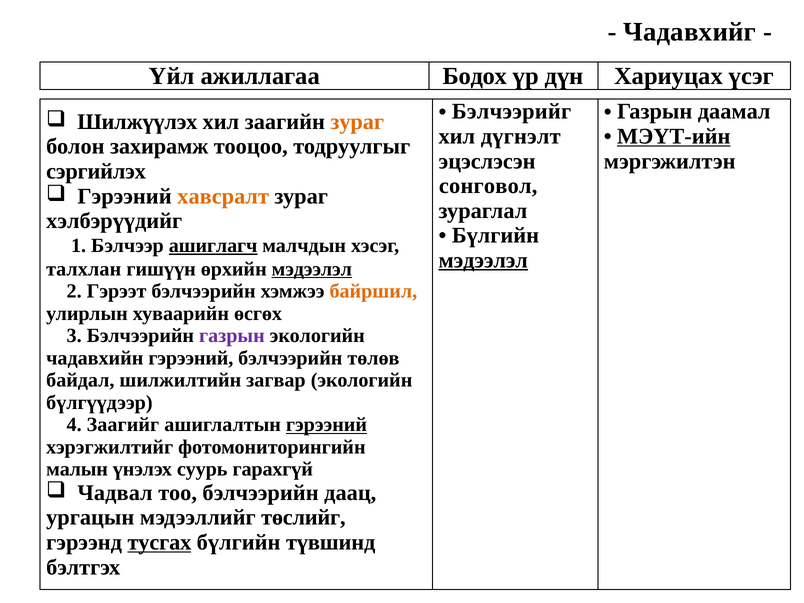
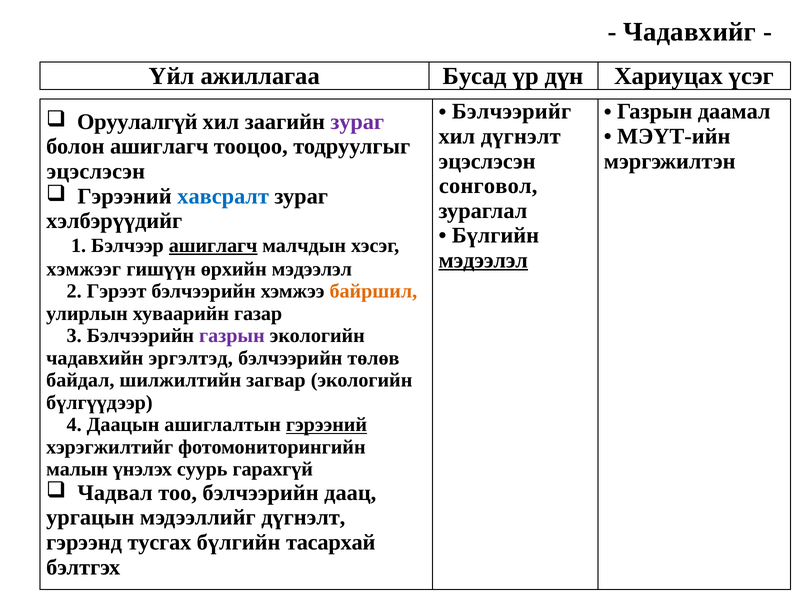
Бодох: Бодох -> Бусад (475, 76)
Шилжүүлэх: Шилжүүлэх -> Оруулалгүй (137, 122)
зураг colour: orange -> purple (357, 122)
МЭҮТ-ийн underline: present -> none (674, 136)
болон захирамж: захирамж -> ашиглагч (159, 147)
сэргийлэх: сэргийлэх -> эцэслэсэн (96, 171)
хавсралт colour: orange -> blue (223, 196)
талхлан: талхлан -> хэмжээг (84, 269)
мэдээлэл underline: present -> none (312, 269)
өсгөх: өсгөх -> газар (258, 313)
чадавхийн гэрээний: гэрээний -> эргэлтэд (191, 358)
Заагийг: Заагийг -> Даацын (123, 425)
мэдээллийг төслийг: төслийг -> дүгнэлт (303, 518)
тусгах underline: present -> none (159, 542)
түвшинд: түвшинд -> тасархай (331, 542)
